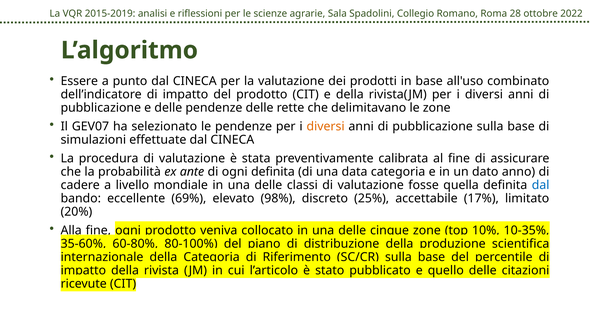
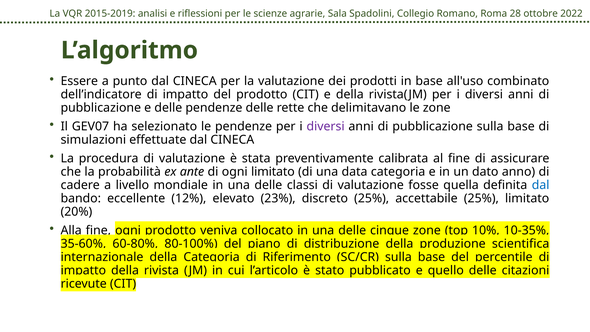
diversi colour: orange -> purple (326, 126)
ogni definita: definita -> limitato (273, 172)
69%: 69% -> 12% (189, 198)
98%: 98% -> 23% (278, 198)
accettabile 17%: 17% -> 25% (481, 198)
